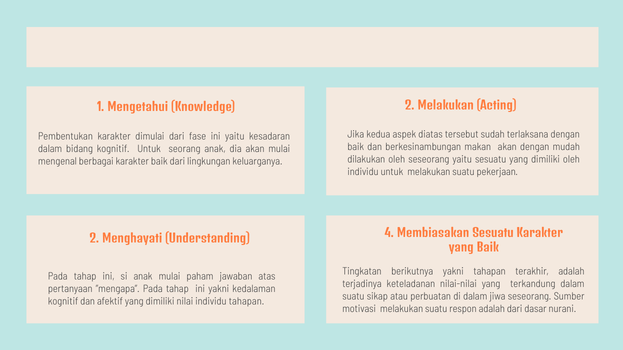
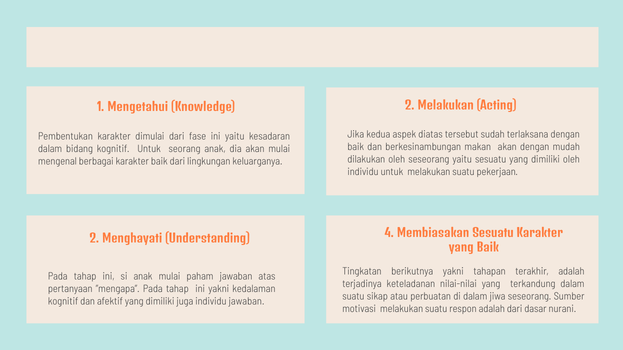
nilai: nilai -> juga (185, 302)
individu tahapan: tahapan -> jawaban (247, 302)
